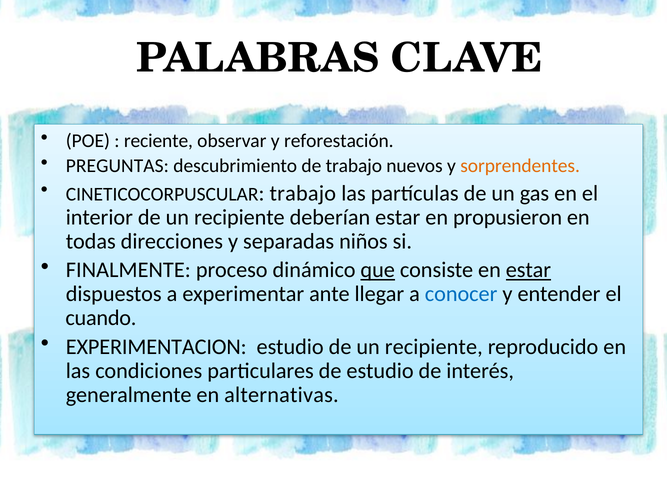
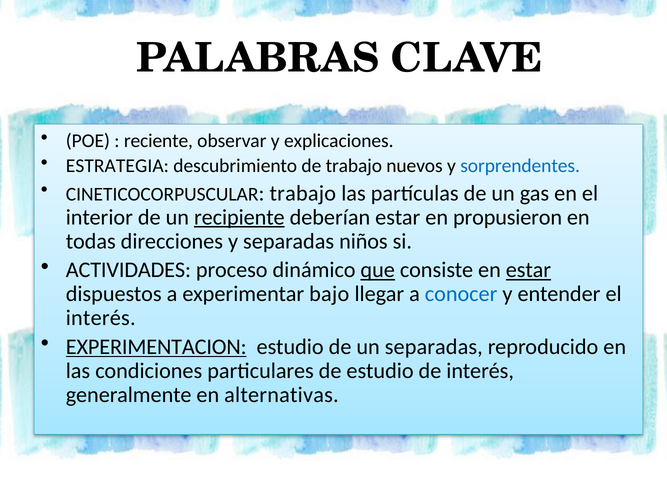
reforestación: reforestación -> explicaciones (339, 140)
PREGUNTAS: PREGUNTAS -> ESTRATEGIA (117, 165)
sorprendentes colour: orange -> blue (520, 165)
recipiente underline: none -> present (239, 217)
FINALMENTE: FINALMENTE -> ACTIVIDADES (128, 270)
ante: ante -> bajo (329, 294)
cuando: cuando -> interés (101, 318)
EXPERIMENTACION underline: none -> present (156, 346)
estudio de un recipiente: recipiente -> separadas (434, 346)
